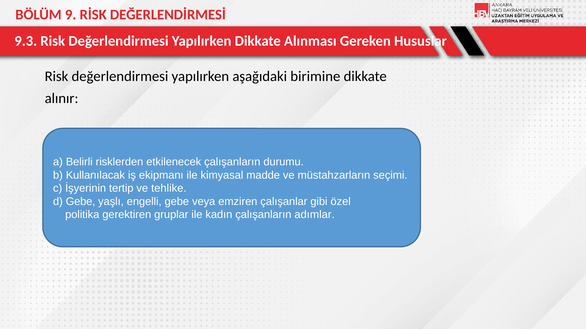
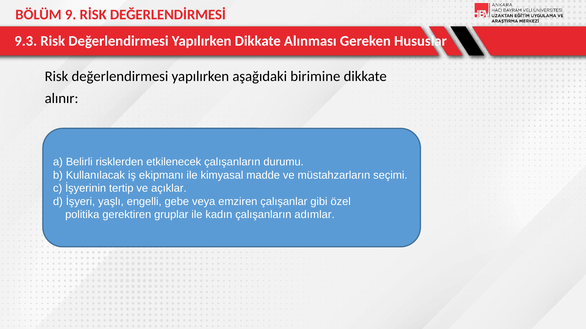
tehlike: tehlike -> açıklar (169, 189)
d Gebe: Gebe -> İşyeri (80, 202)
